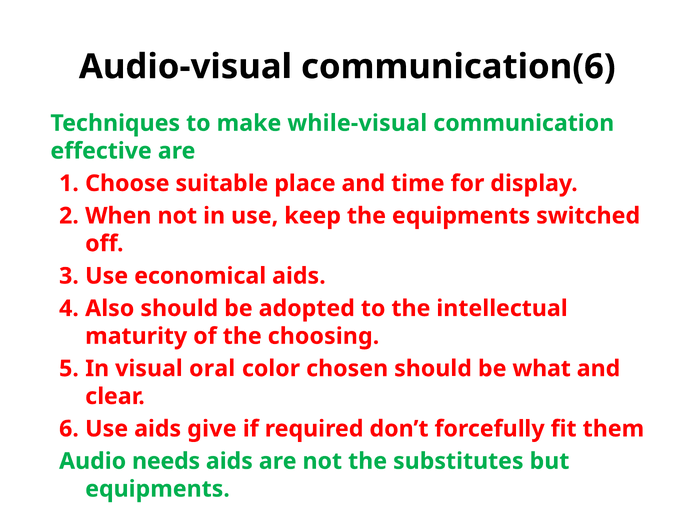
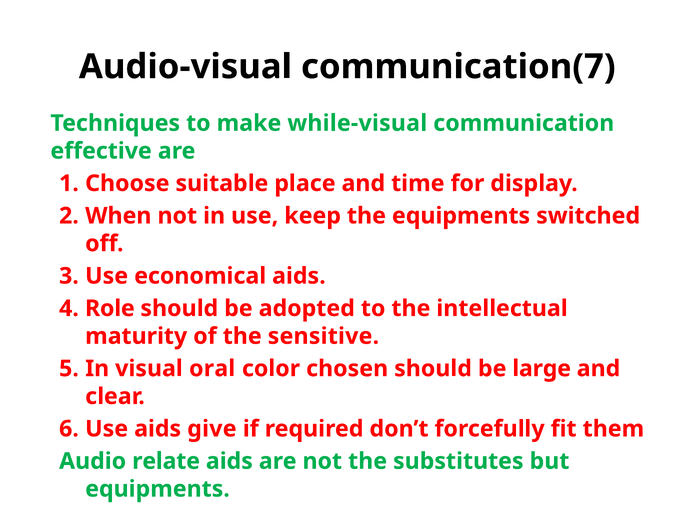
communication(6: communication(6 -> communication(7 (458, 67)
Also: Also -> Role (110, 309)
choosing: choosing -> sensitive (323, 336)
what: what -> large (542, 369)
needs: needs -> relate (166, 461)
